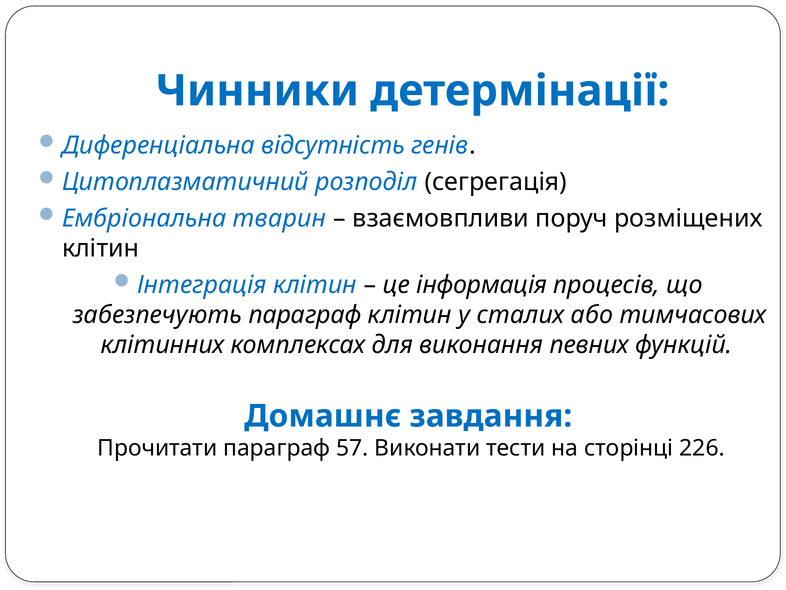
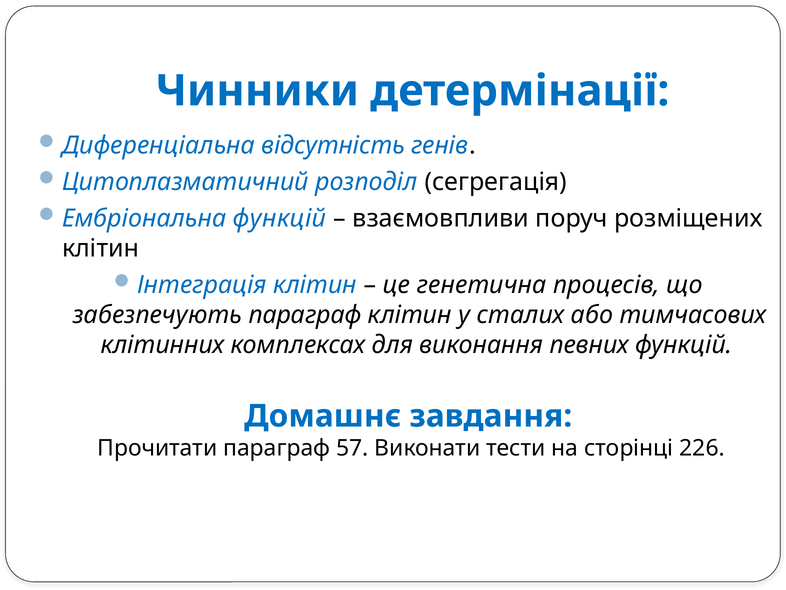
Ембріональна тварин: тварин -> функцій (280, 218)
інформація: інформація -> генетична (482, 285)
